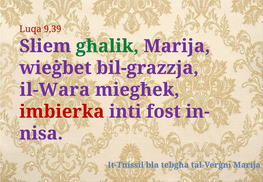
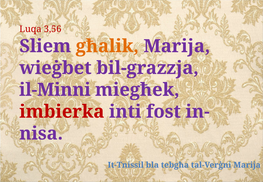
9,39: 9,39 -> 3,56 (53, 29)
għalik colour: green -> orange (107, 46)
il-Wara: il-Wara -> il-Minni (55, 90)
